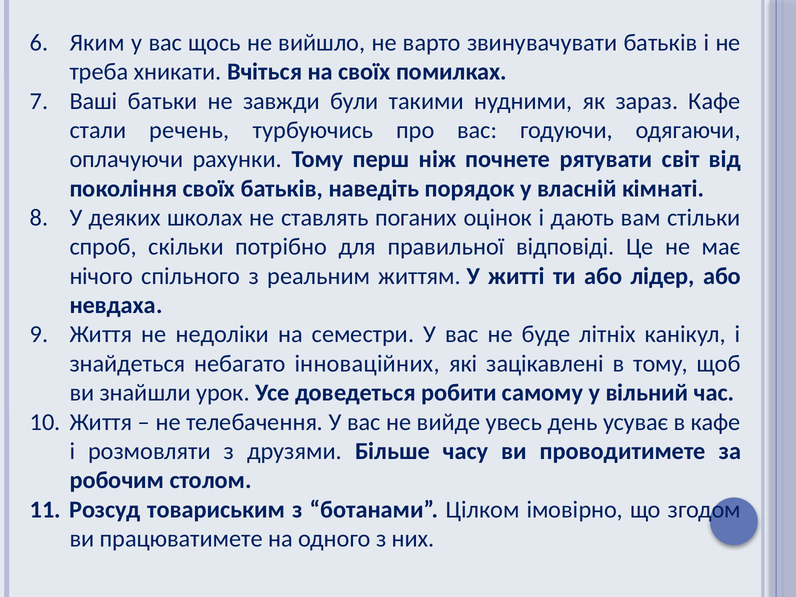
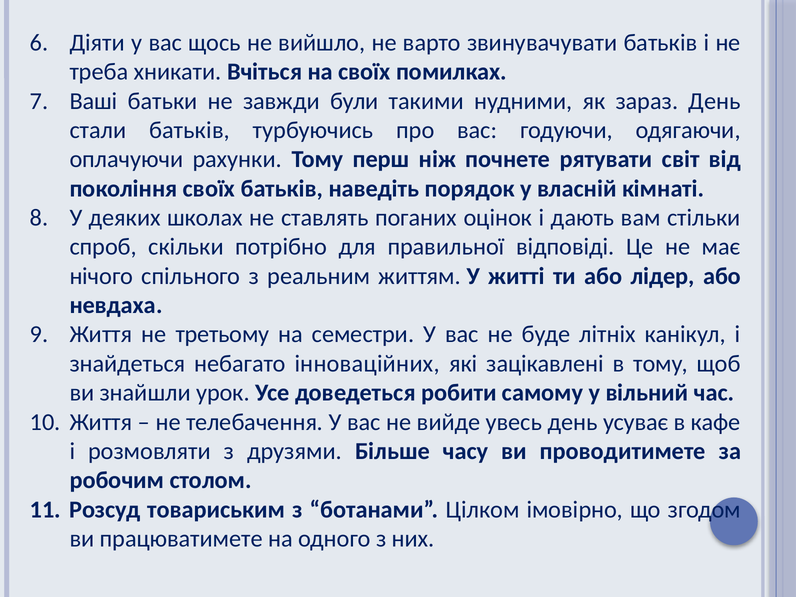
Яким: Яким -> Діяти (97, 43)
зараз Кафе: Кафе -> День (715, 101)
стали речень: речень -> батьків (189, 130)
недоліки: недоліки -> третьому (222, 334)
